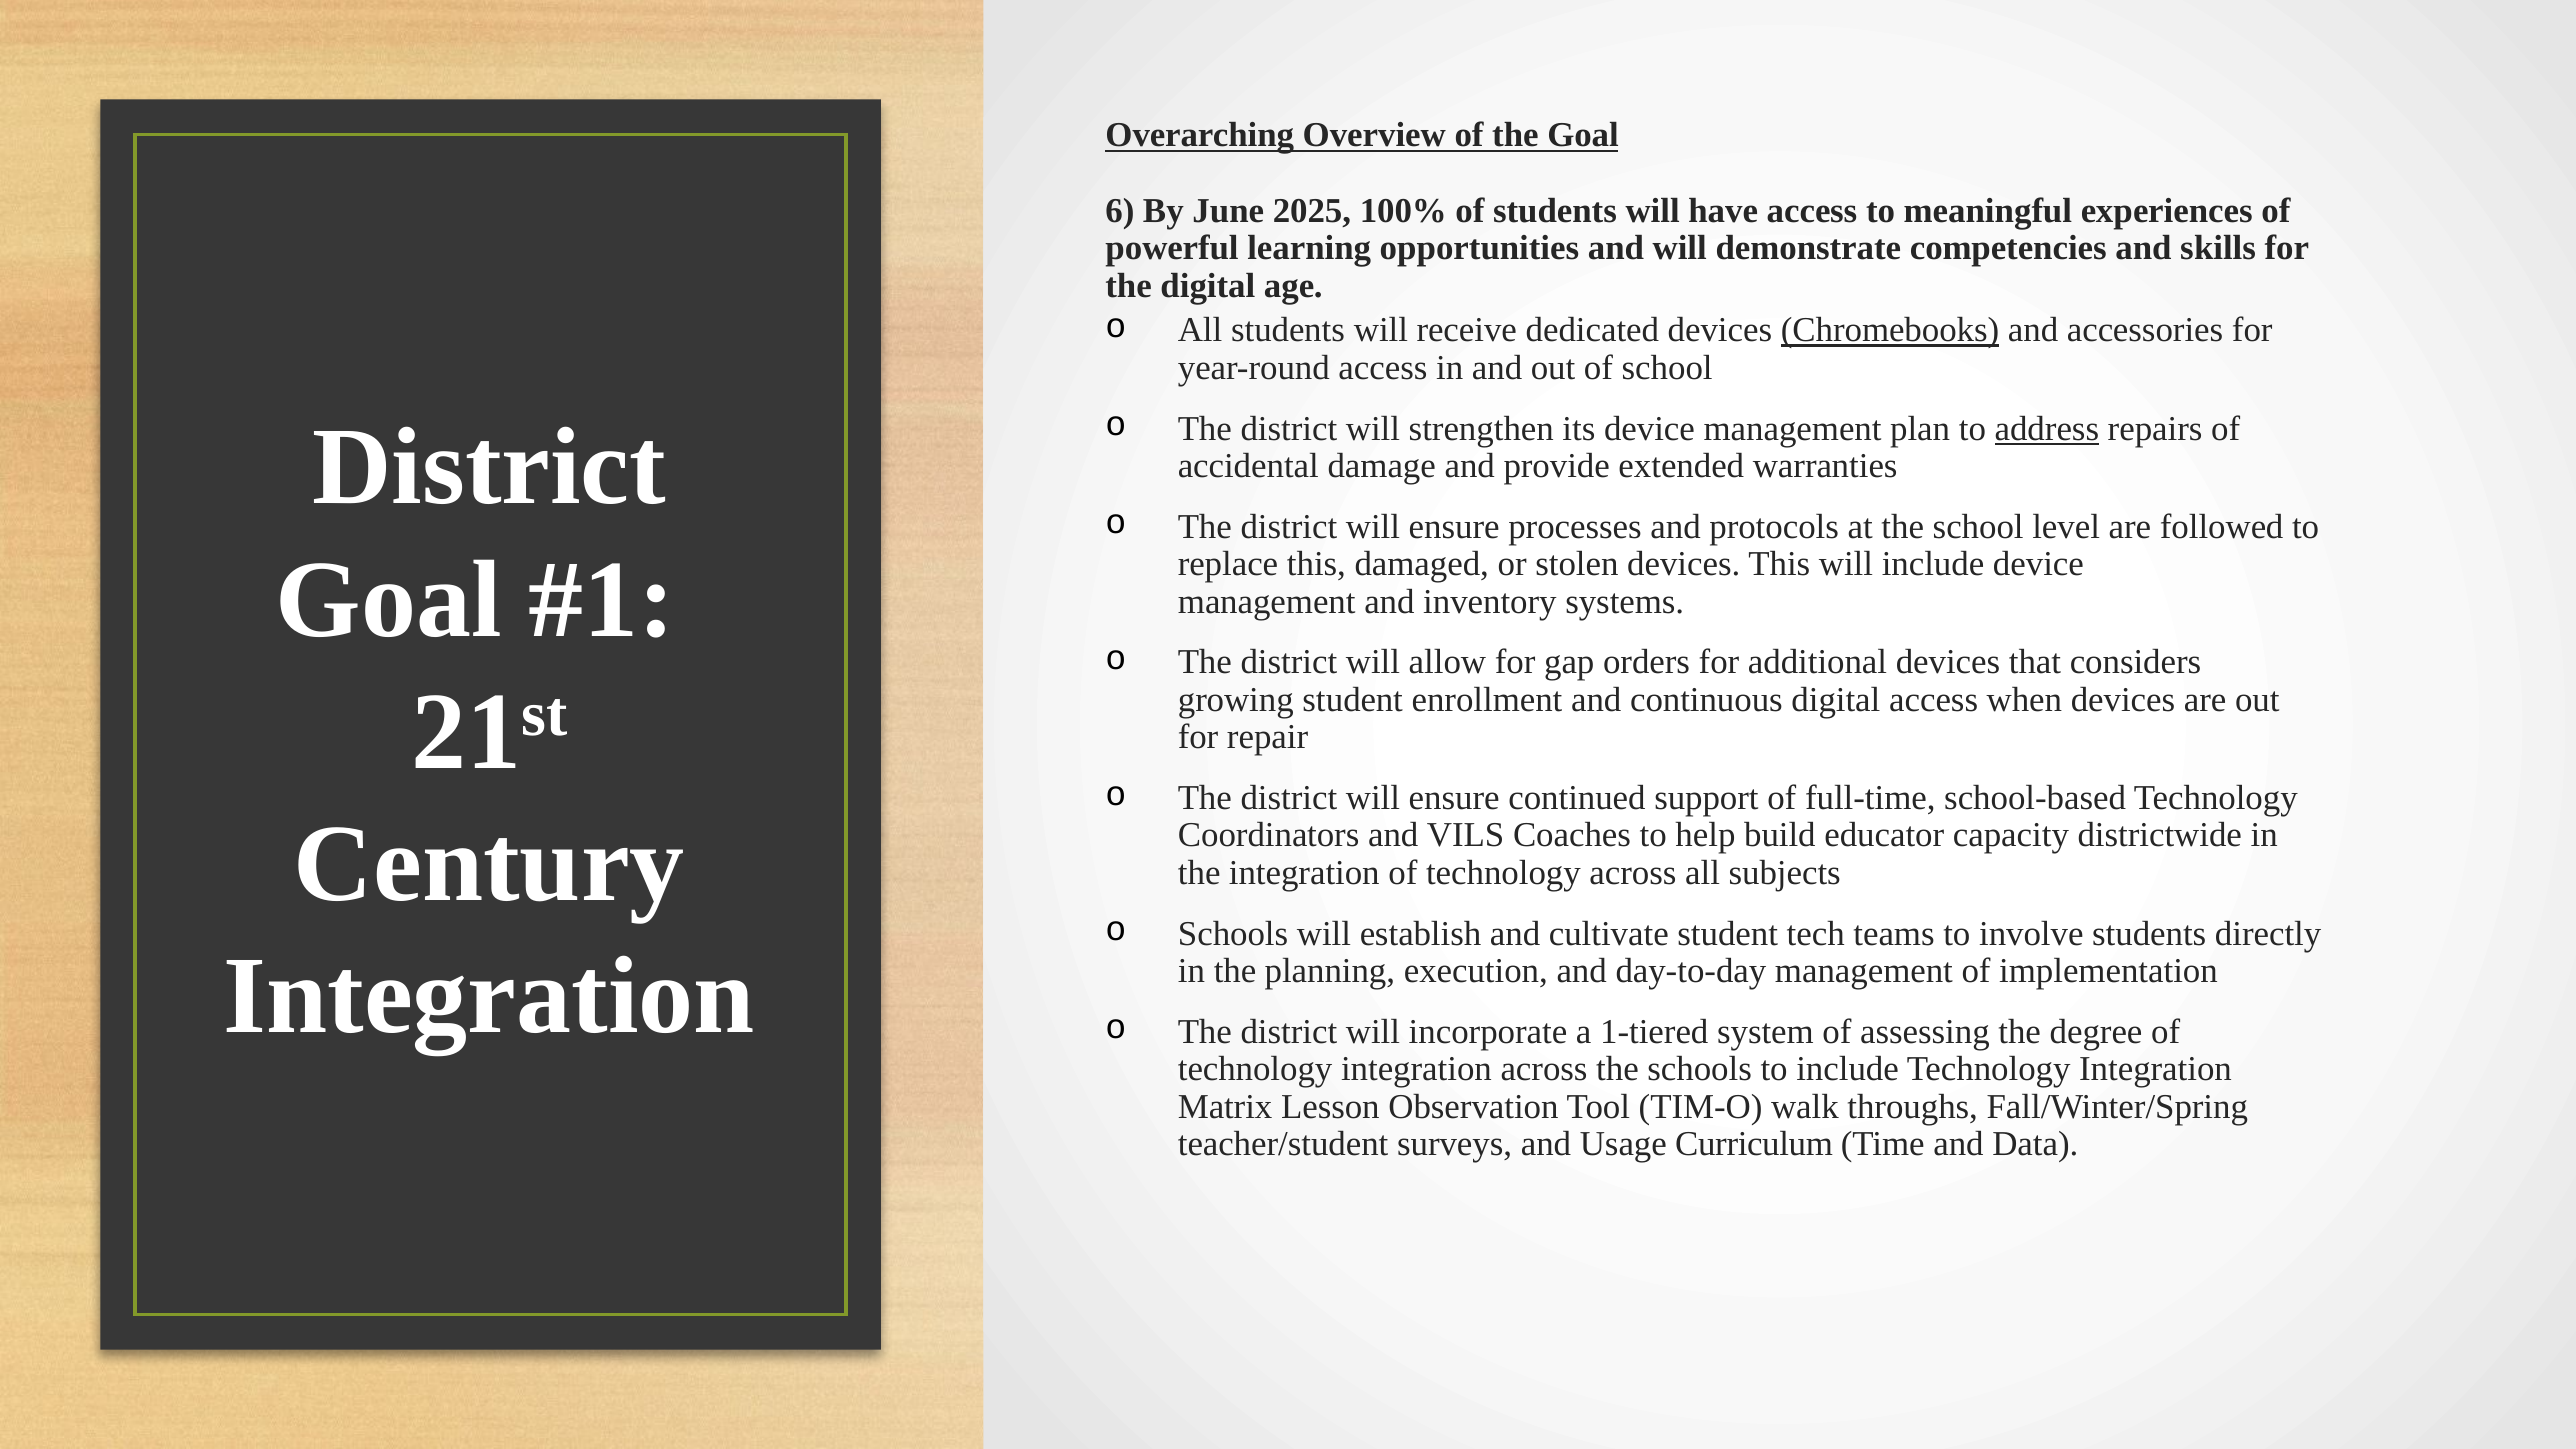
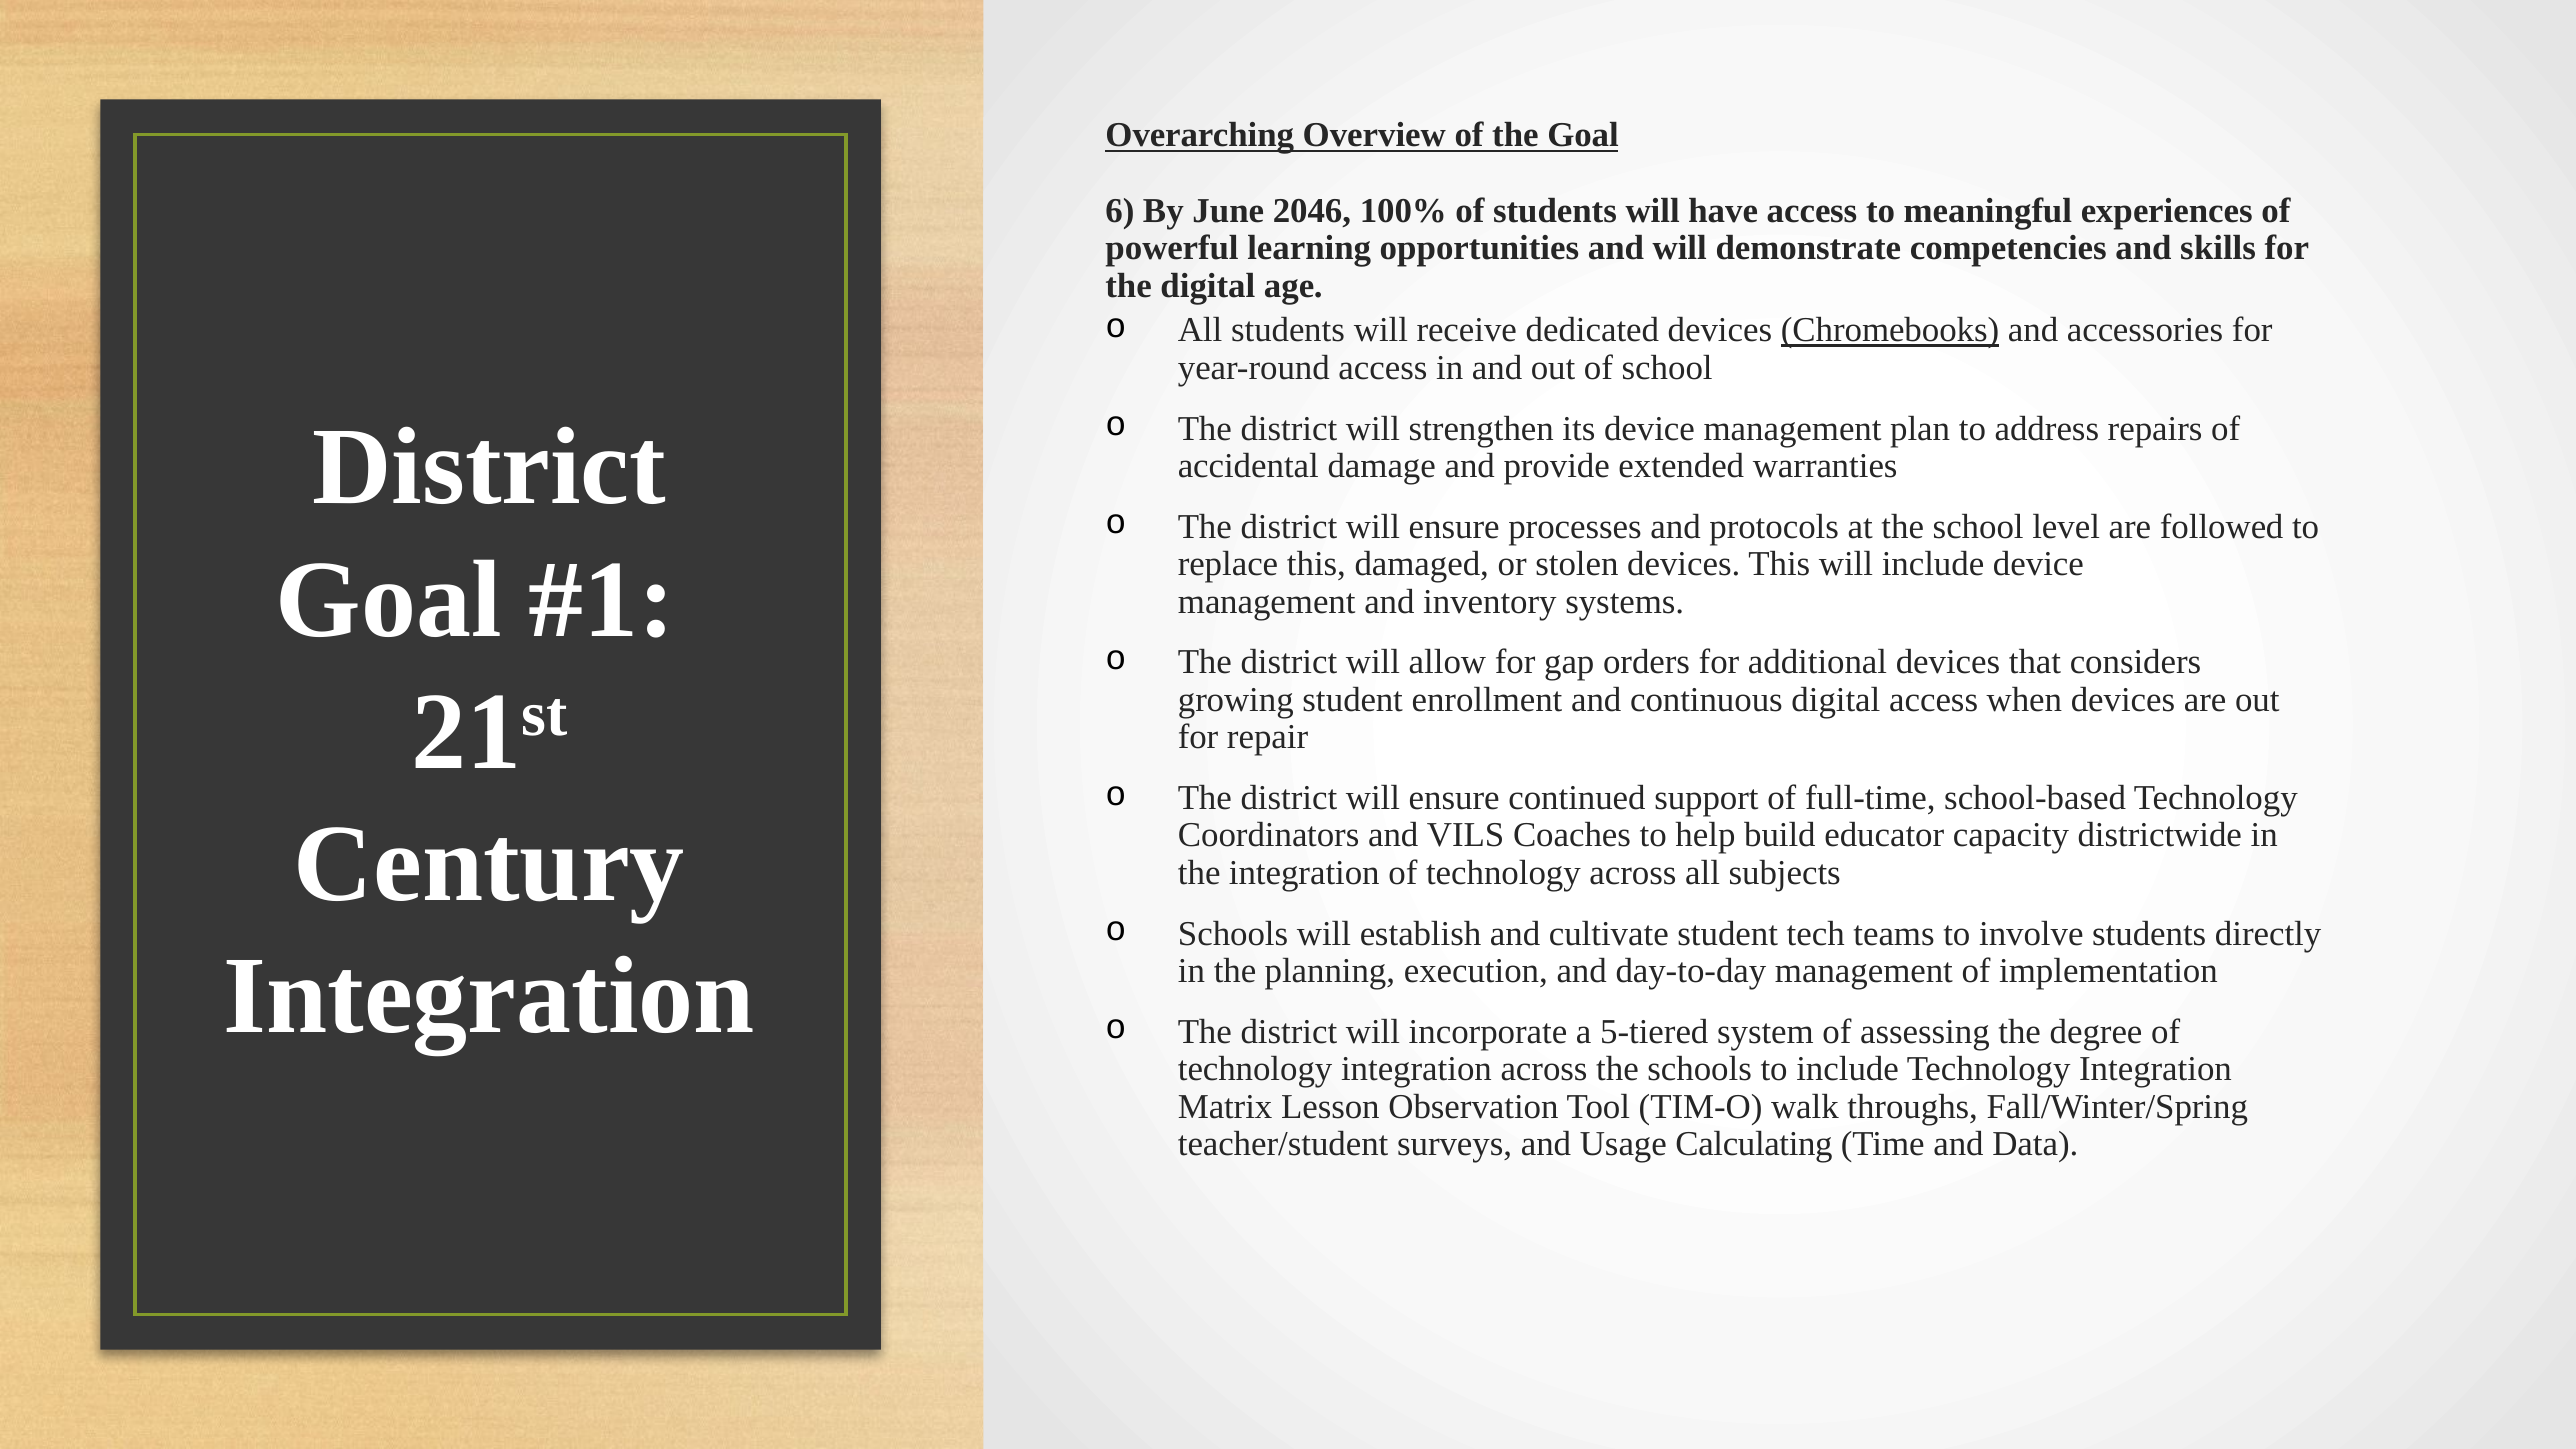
2025: 2025 -> 2046 (1312, 211)
address underline: present -> none (2047, 429)
1-tiered: 1-tiered -> 5-tiered (1654, 1032)
Curriculum: Curriculum -> Calculating (1754, 1144)
